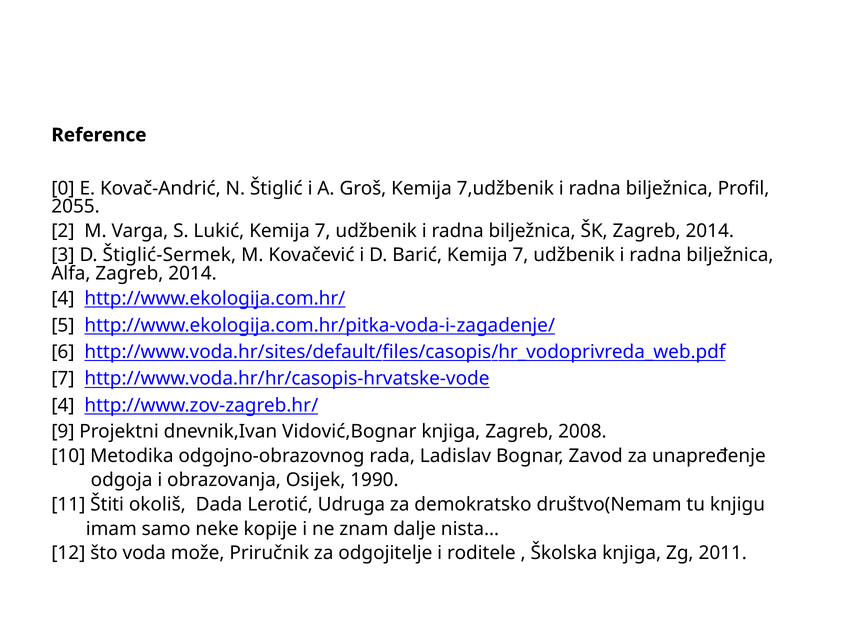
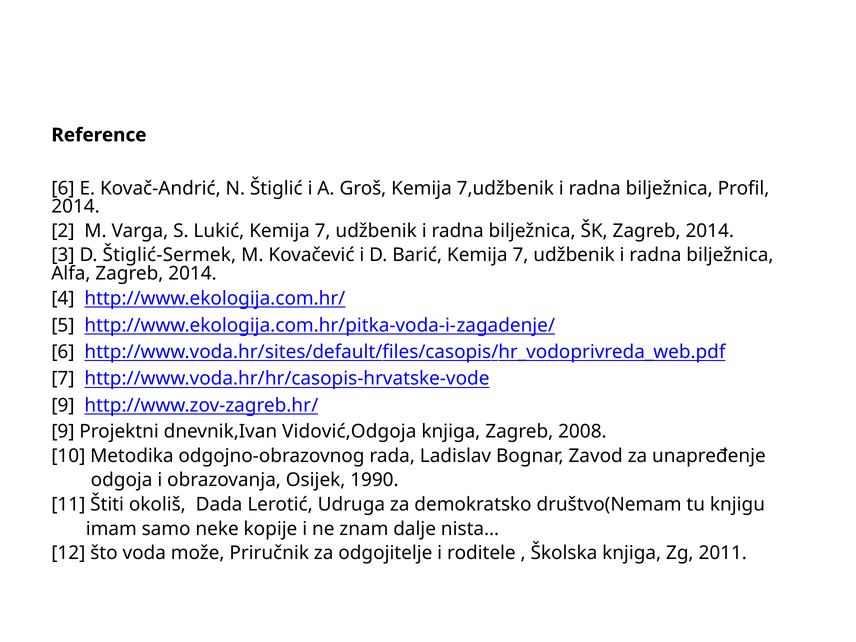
0: 0 -> 6 (63, 188)
2055: 2055 -> 2014 (76, 207)
4: 4 -> 9 (63, 405)
Vidović,Bognar: Vidović,Bognar -> Vidović,Odgoja (349, 431)
